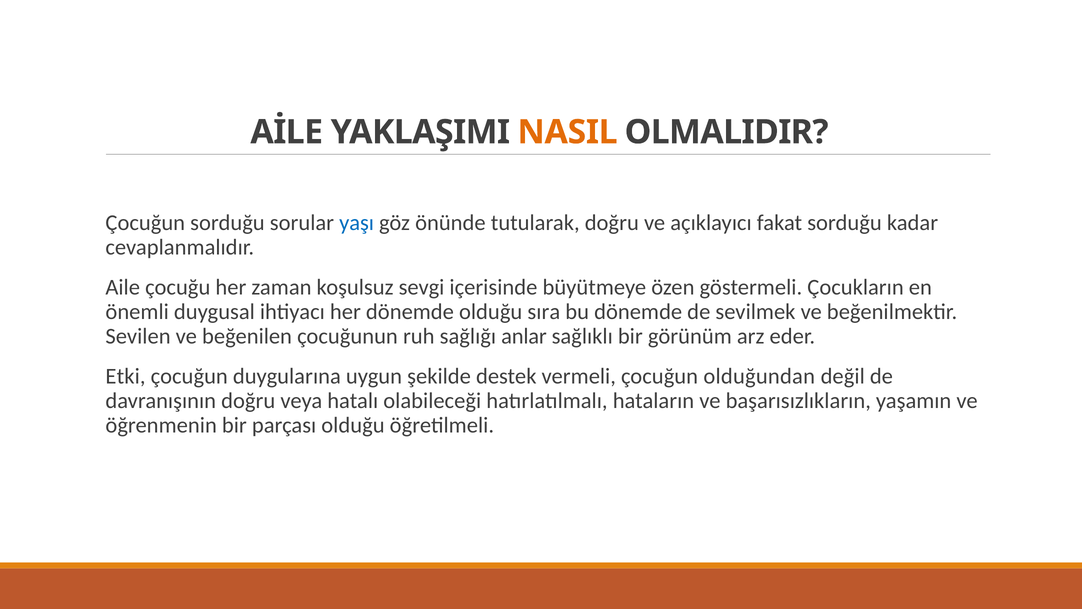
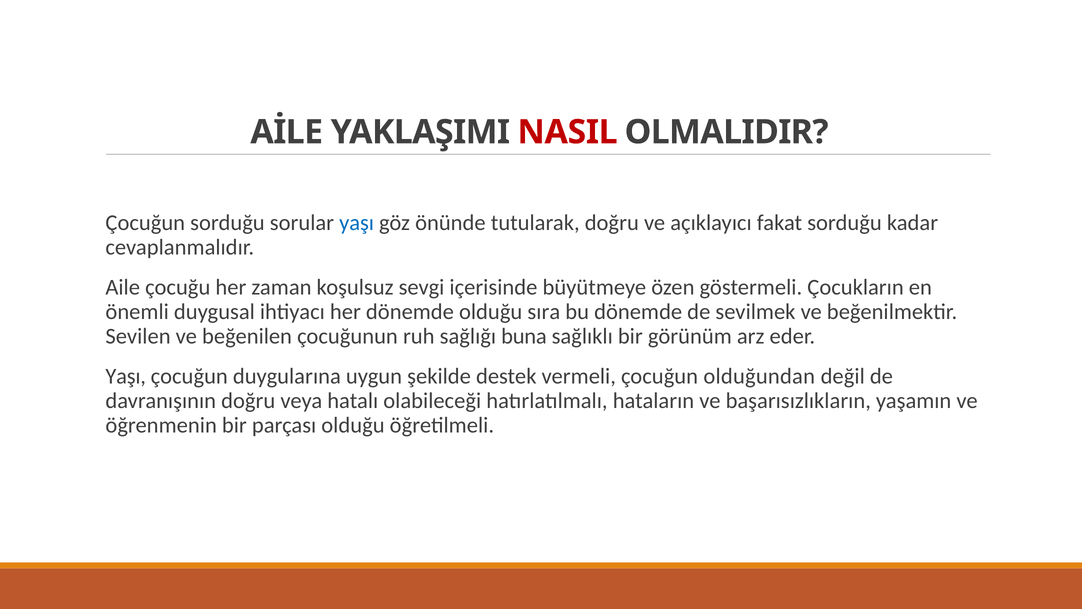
NASIL colour: orange -> red (567, 132)
anlar: anlar -> buna (524, 336)
Etki: Etki -> Yaşı (126, 376)
